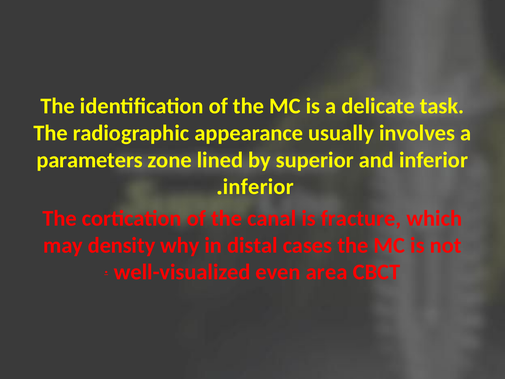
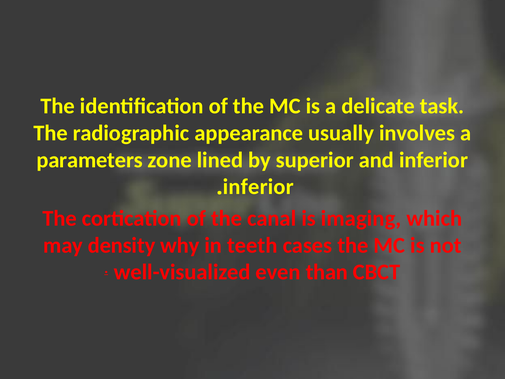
fracture: fracture -> imaging (361, 218)
distal: distal -> teeth (252, 245)
area: area -> than (327, 272)
